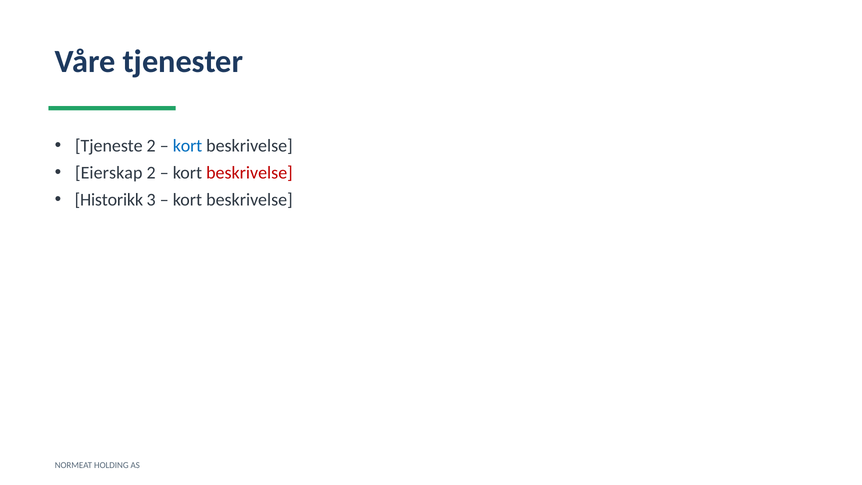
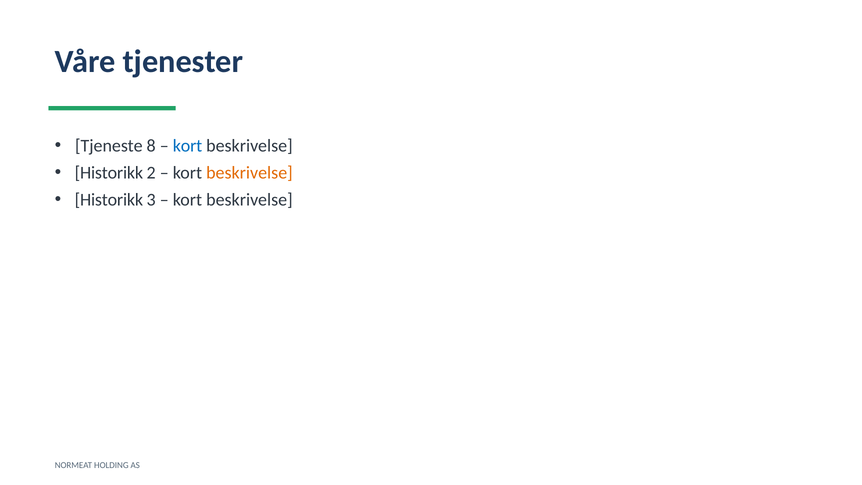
Tjeneste 2: 2 -> 8 (151, 146)
Eierskap: Eierskap -> Historikk (109, 173)
beskrivelse colour: red -> orange (249, 173)
